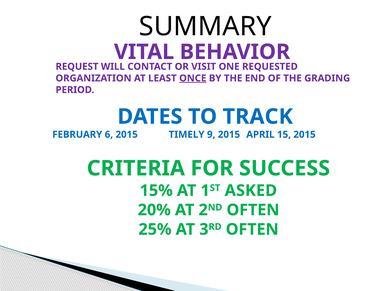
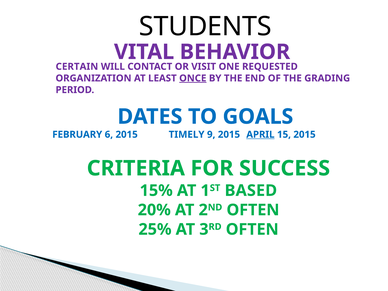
SUMMARY: SUMMARY -> STUDENTS (205, 26)
REQUEST: REQUEST -> CERTAIN (77, 67)
TRACK: TRACK -> GOALS (258, 117)
APRIL underline: none -> present (260, 135)
ASKED: ASKED -> BASED (251, 191)
